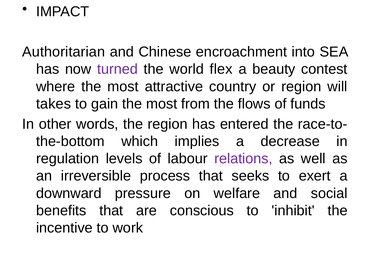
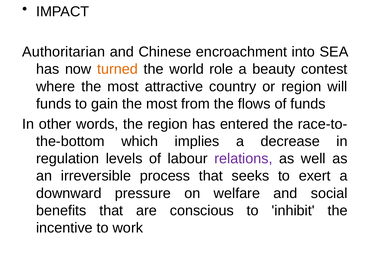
turned colour: purple -> orange (118, 69)
flex: flex -> role (221, 69)
takes: takes -> funds (54, 104)
